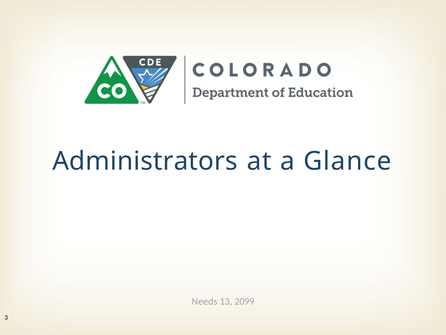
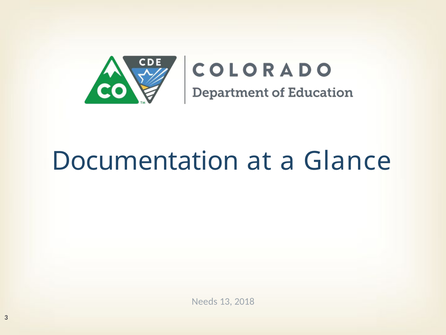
Administrators: Administrators -> Documentation (145, 161)
2099: 2099 -> 2018 (244, 301)
